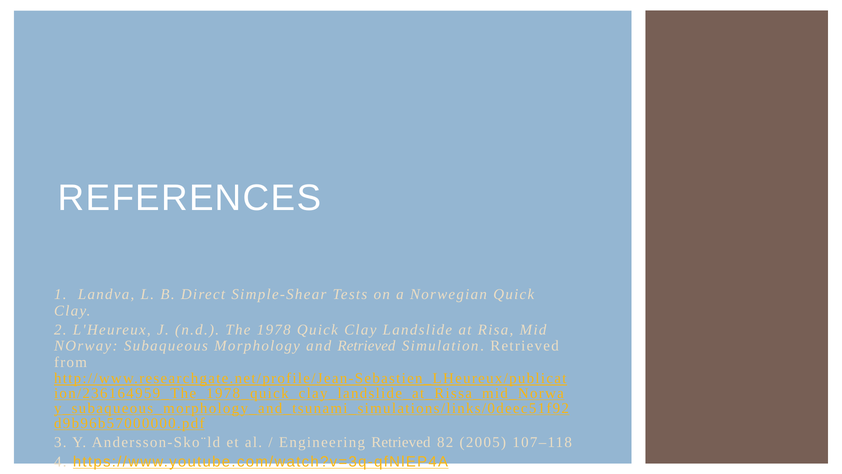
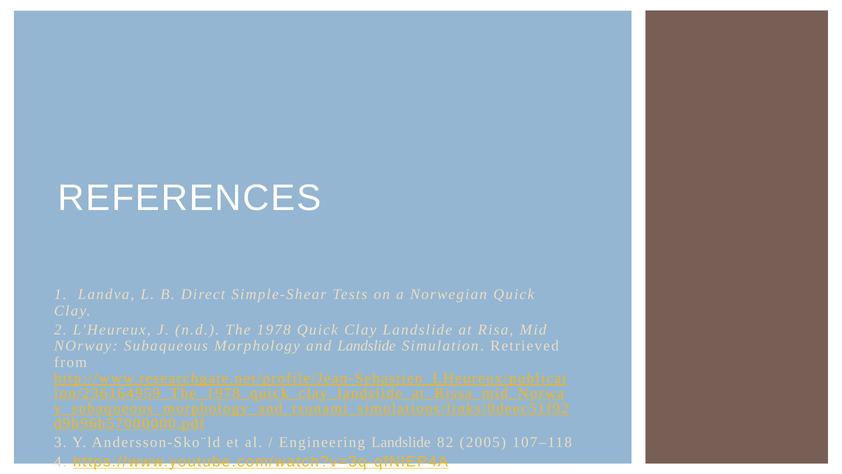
and Retrieved: Retrieved -> Landslide (367, 346)
Engineering Retrieved: Retrieved -> Landslide (401, 442)
